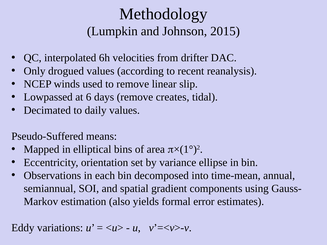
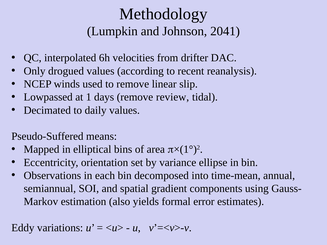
2015: 2015 -> 2041 (225, 31)
6: 6 -> 1 (89, 97)
creates: creates -> review (173, 97)
